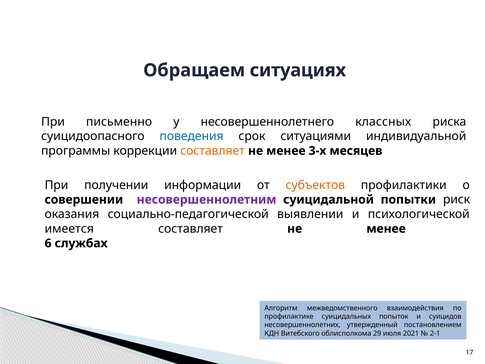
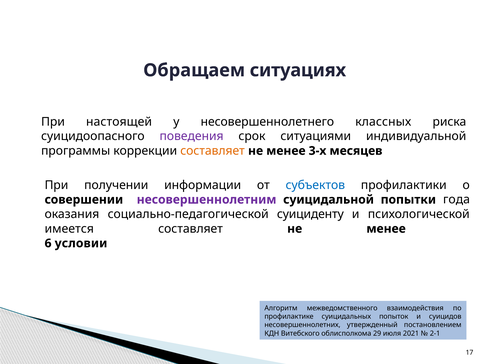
письменно: письменно -> настоящей (119, 122)
поведения colour: blue -> purple (192, 136)
субъектов colour: orange -> blue (315, 185)
риск: риск -> года (457, 199)
выявлении: выявлении -> суициденту (310, 214)
службах: службах -> условии (81, 243)
